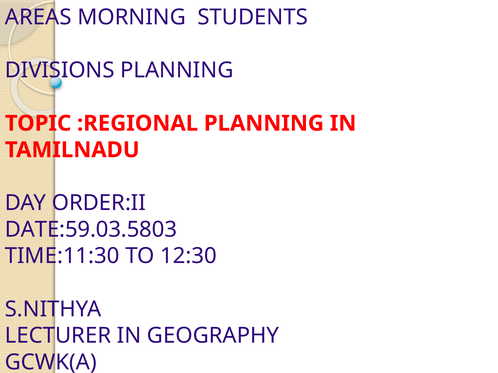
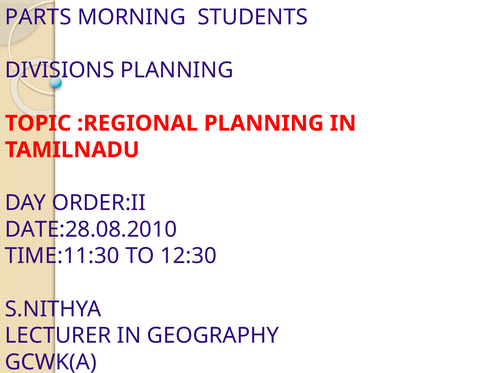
AREAS: AREAS -> PARTS (38, 17)
DATE:59.03.5803: DATE:59.03.5803 -> DATE:28.08.2010 (91, 230)
